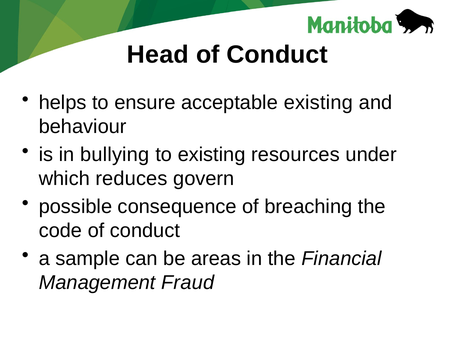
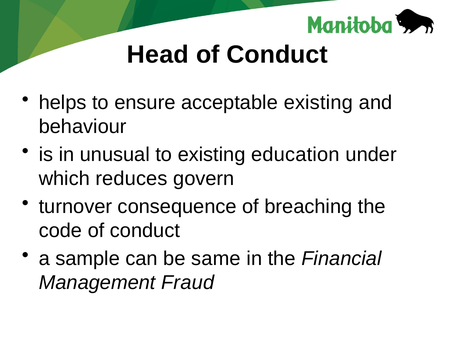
bullying: bullying -> unusual (115, 155)
resources: resources -> education (295, 155)
possible: possible -> turnover (75, 207)
areas: areas -> same (216, 259)
